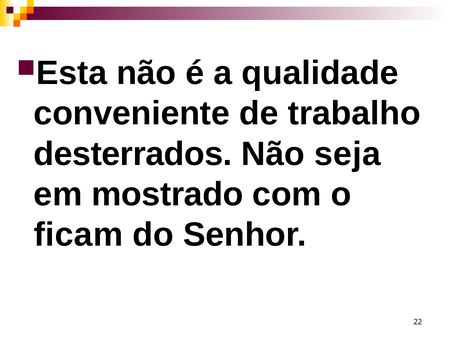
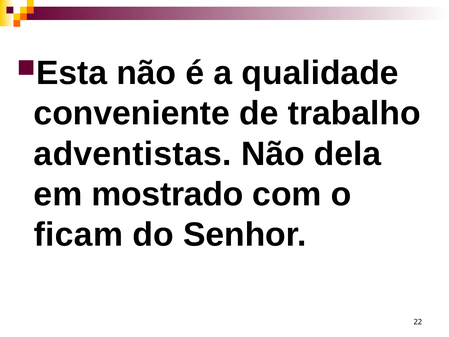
desterrados: desterrados -> adventistas (133, 154)
seja: seja -> dela (348, 154)
